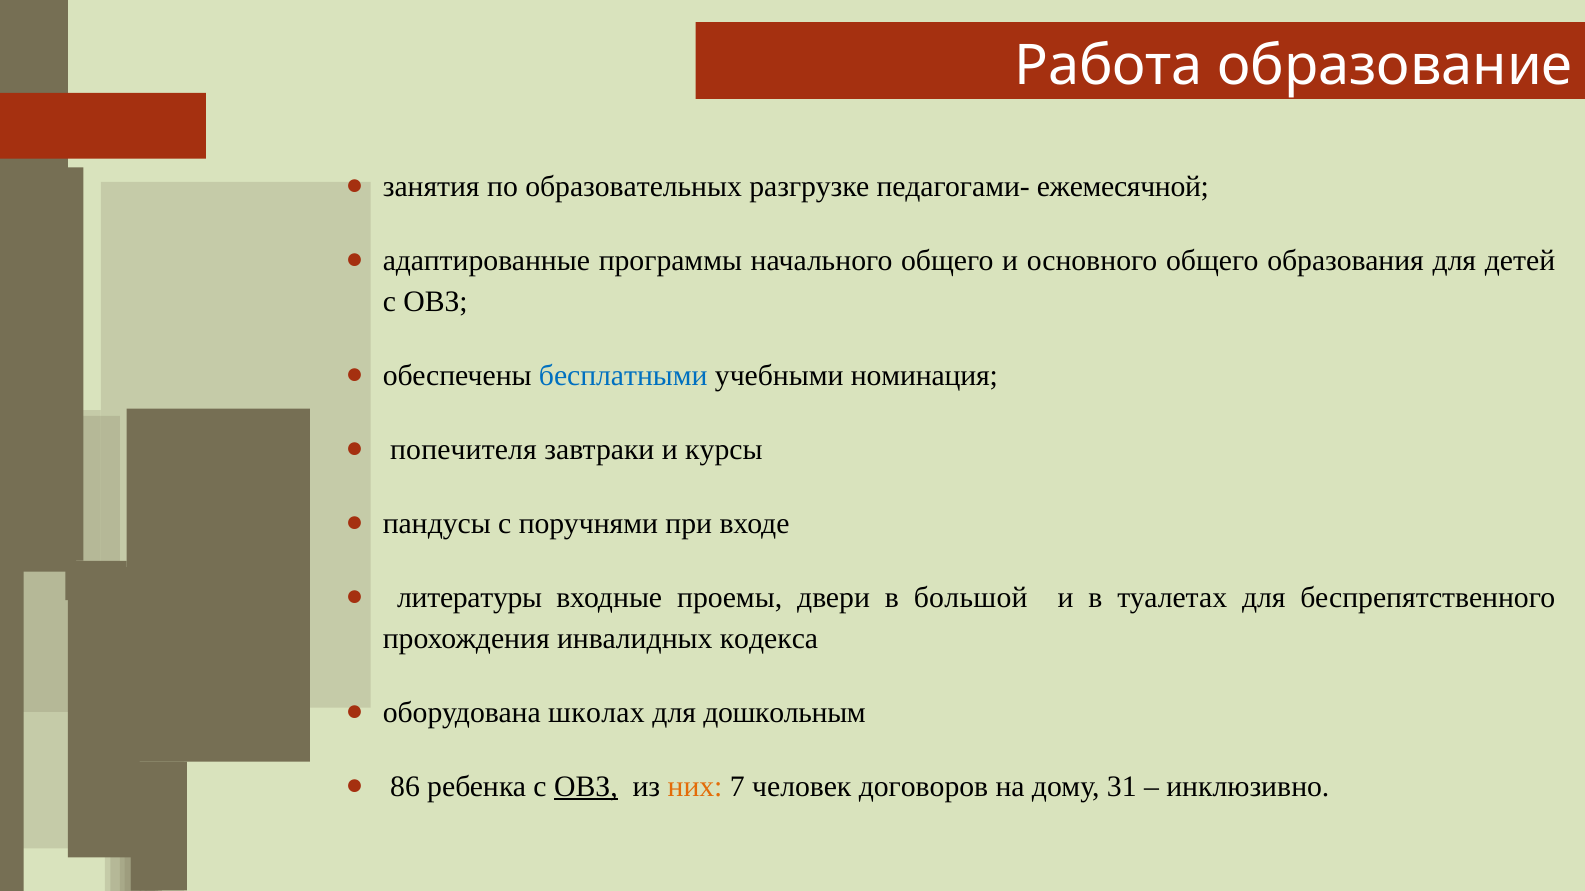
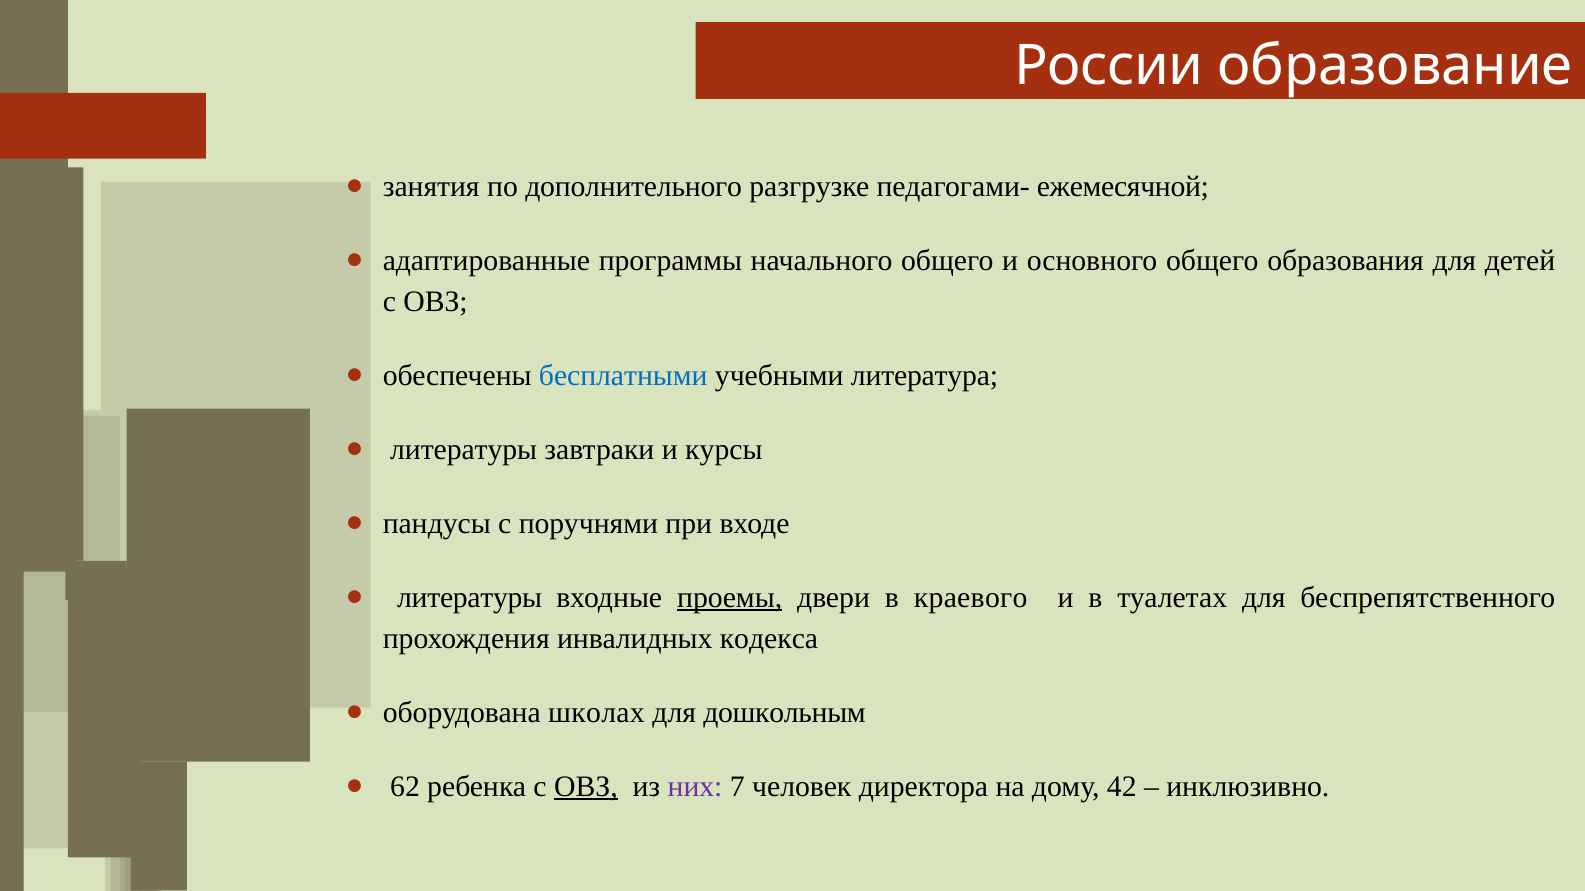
Работа: Работа -> России (1109, 66)
образовательных: образовательных -> дополнительного (634, 187)
номинация: номинация -> литература (924, 376)
попечителя: попечителя -> литературы (464, 450)
проемы underline: none -> present (730, 598)
большой: большой -> краевого (971, 598)
86: 86 -> 62 (405, 787)
них colour: orange -> purple (695, 787)
договоров: договоров -> директора (924, 787)
31: 31 -> 42 (1122, 787)
